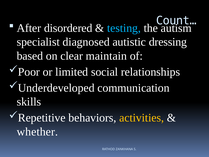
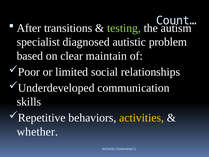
disordered: disordered -> transitions (68, 28)
testing colour: light blue -> light green (124, 28)
dressing: dressing -> problem (168, 42)
